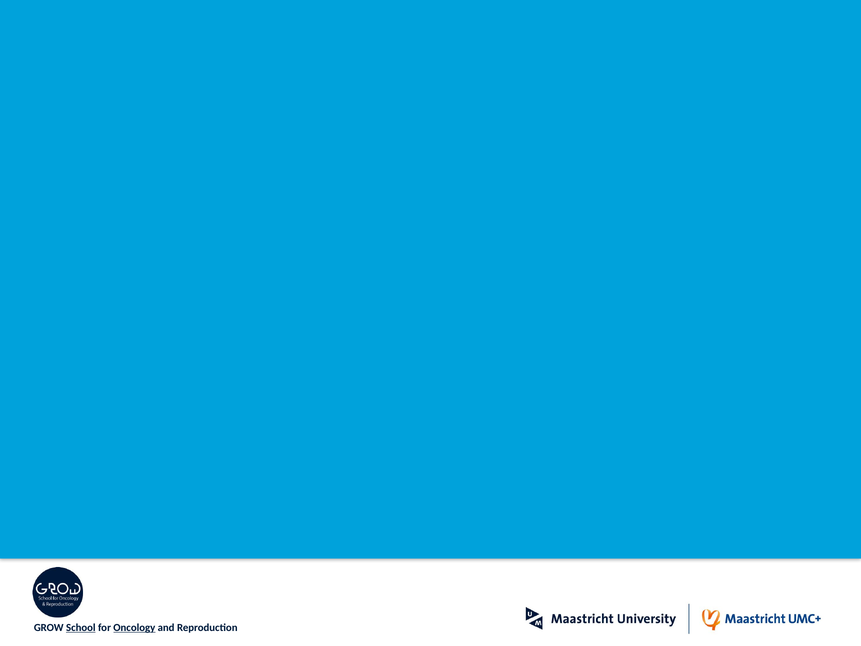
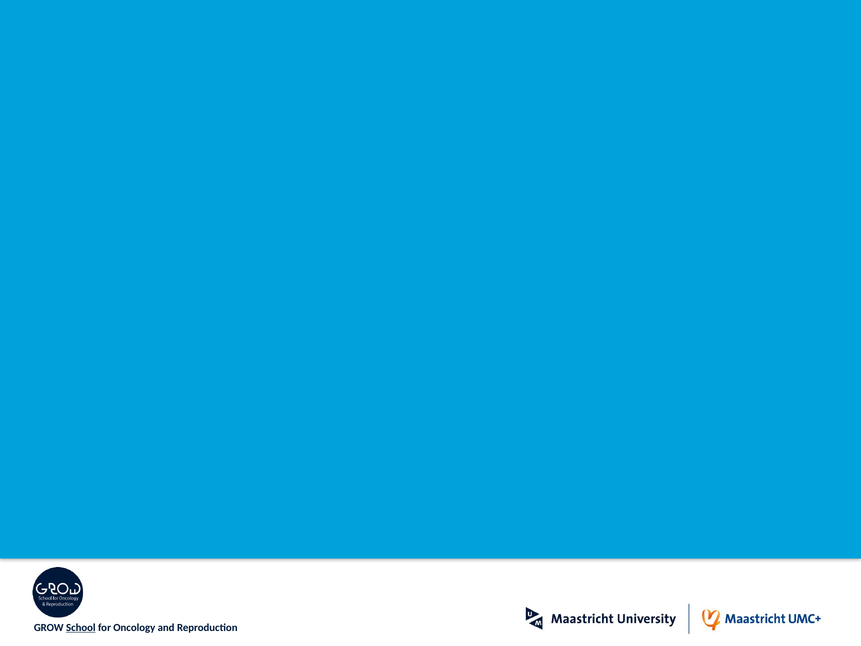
Oncology underline: present -> none (134, 627)
